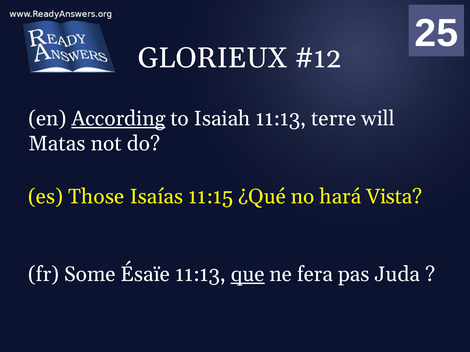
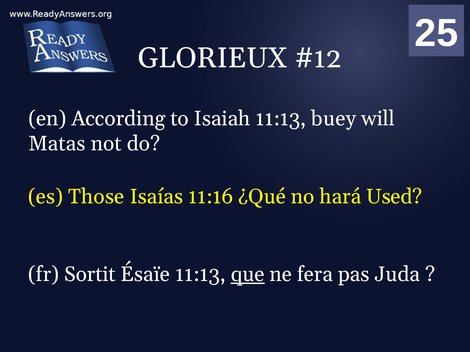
According underline: present -> none (118, 119)
terre: terre -> buey (334, 119)
11:15: 11:15 -> 11:16 (211, 197)
Vista: Vista -> Used (394, 197)
Some: Some -> Sortit (90, 275)
